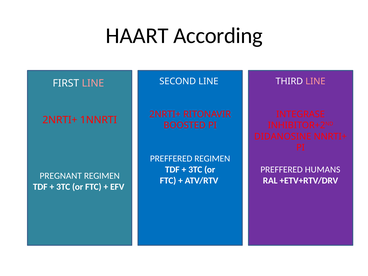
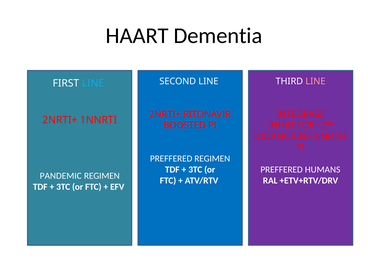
According: According -> Dementia (218, 36)
LINE colour: pink -> light blue (93, 83)
PREGNANT: PREGNANT -> PANDEMIC (61, 176)
